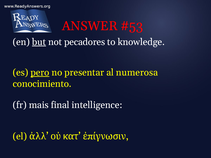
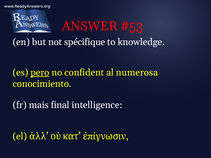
but underline: present -> none (39, 42)
pecadores: pecadores -> spécifique (85, 42)
presentar: presentar -> confident (84, 73)
